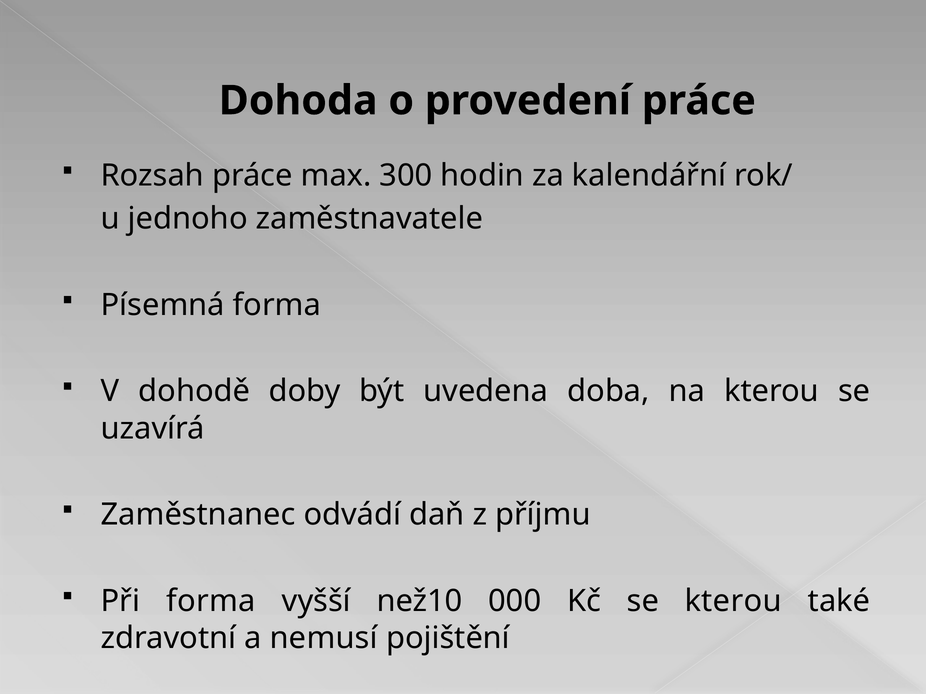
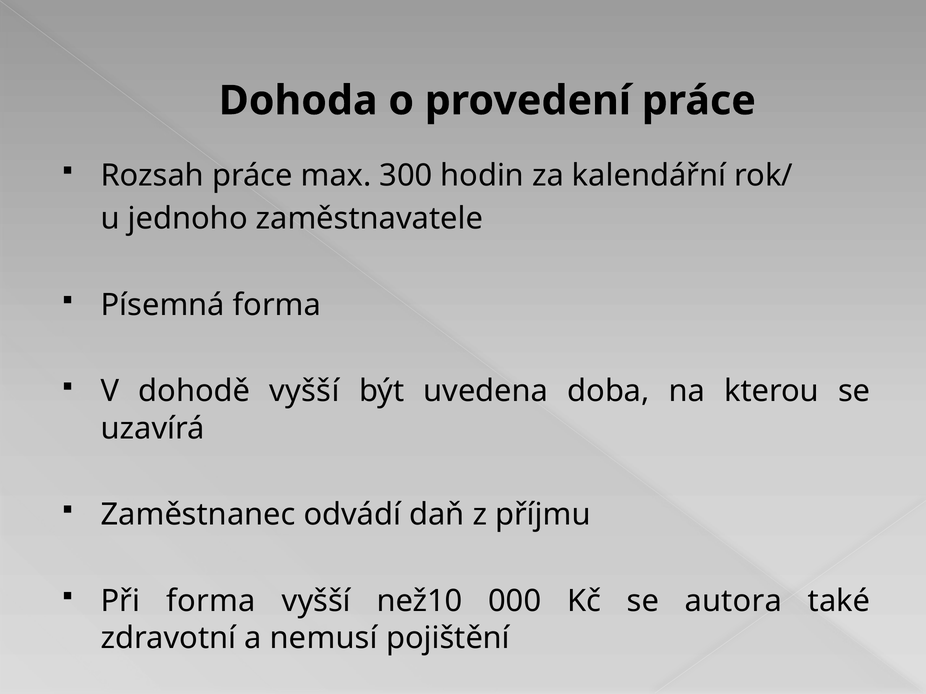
dohodě doby: doby -> vyšší (304, 392)
se kterou: kterou -> autora (733, 601)
